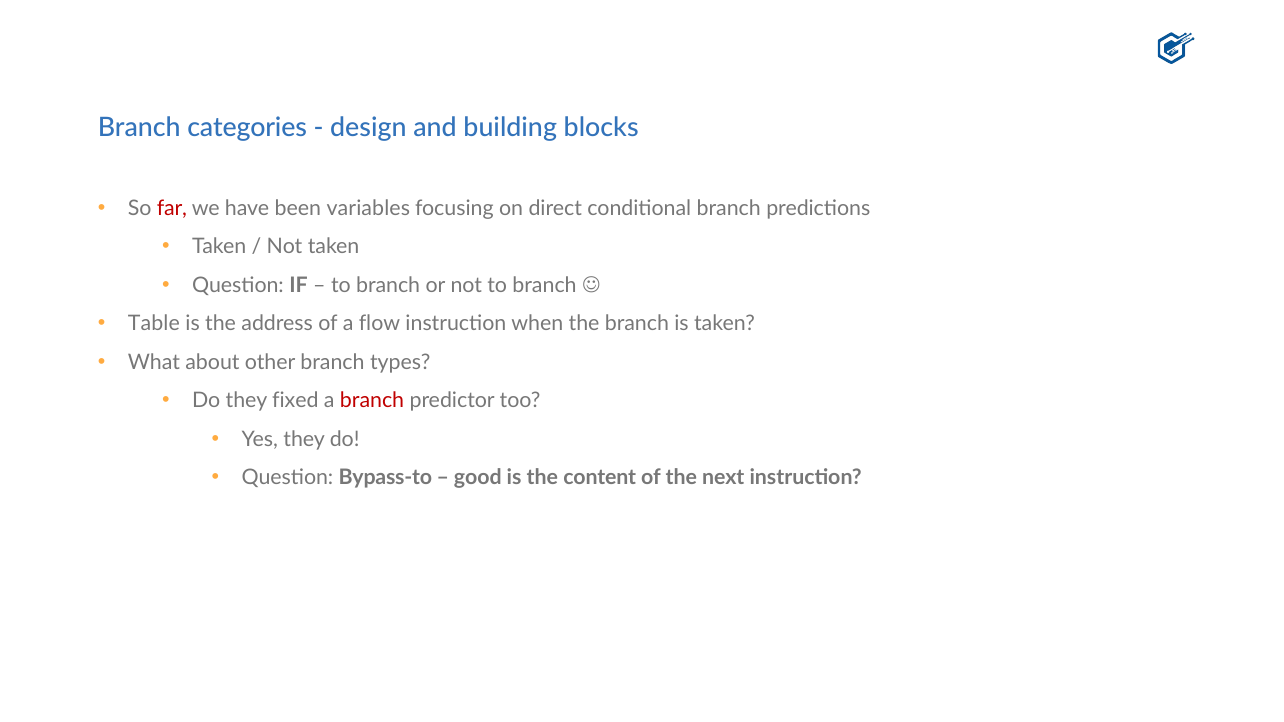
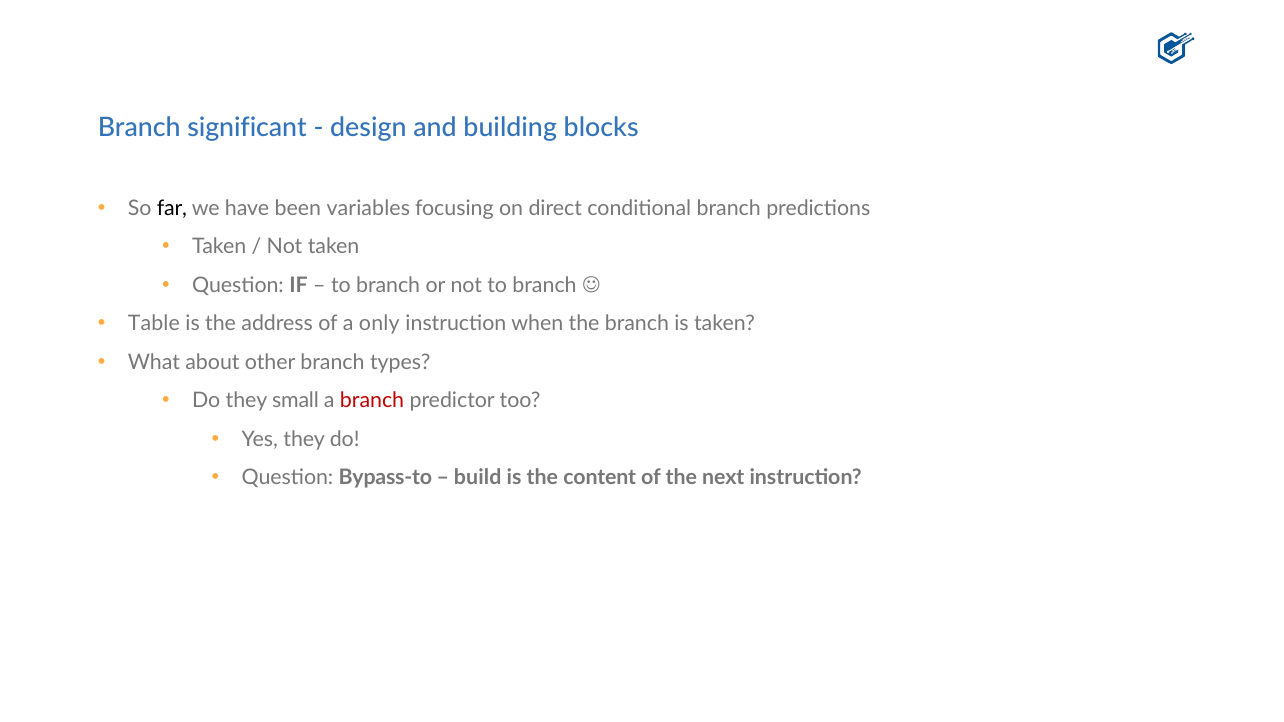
categories: categories -> significant (247, 127)
far colour: red -> black (172, 209)
flow: flow -> only (379, 324)
fixed: fixed -> small (295, 401)
good: good -> build (478, 478)
